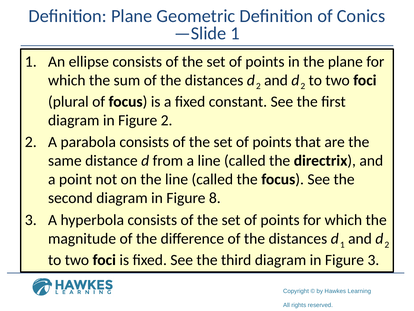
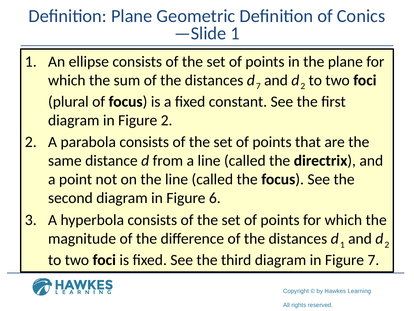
distances d 2: 2 -> 7 (258, 86)
8: 8 -> 6 (215, 198)
Figure 3: 3 -> 7 (373, 260)
